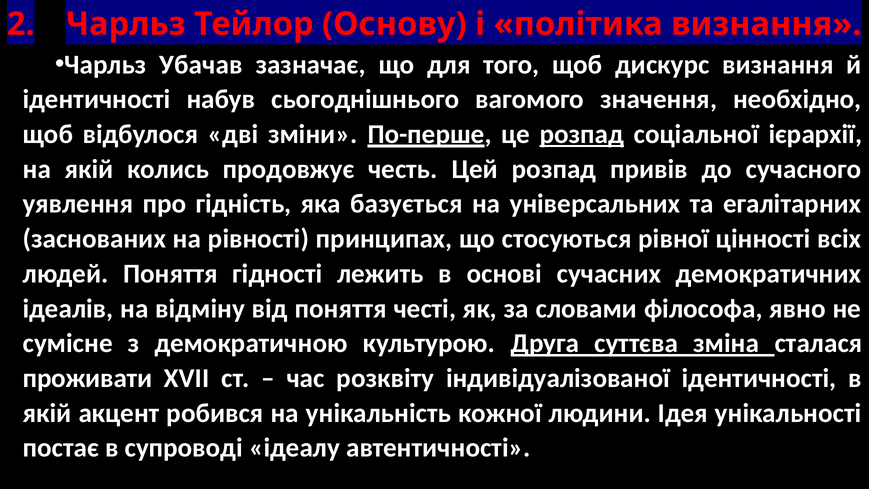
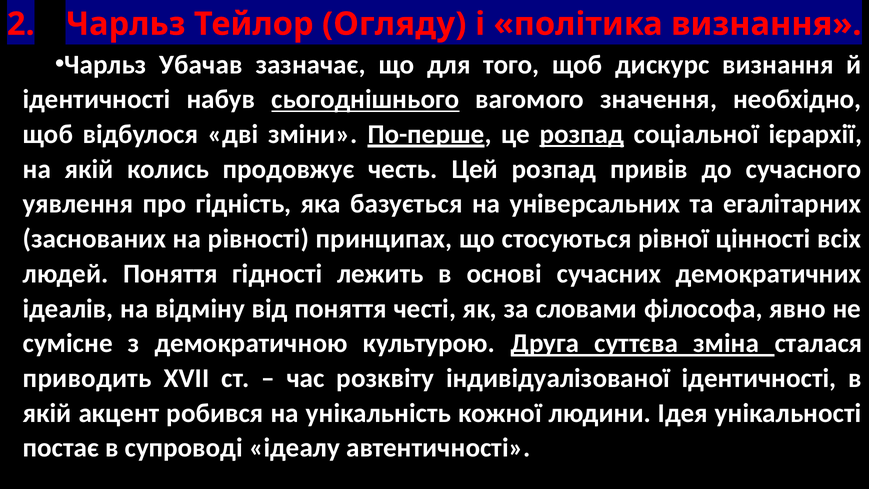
Основу: Основу -> Огляду (394, 24)
сьогоднішнього underline: none -> present (365, 99)
проживати: проживати -> приводить (87, 378)
